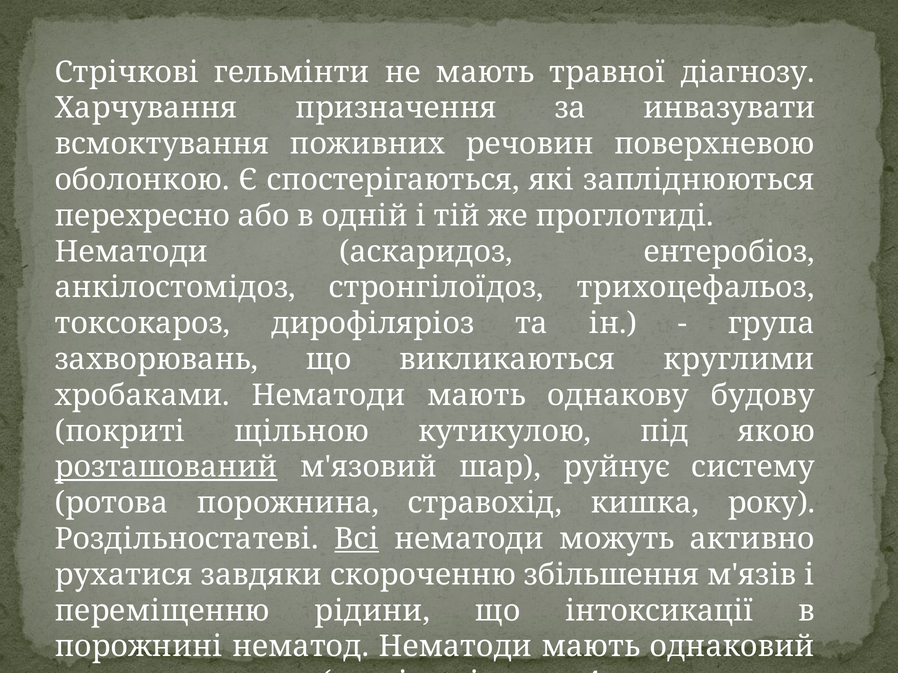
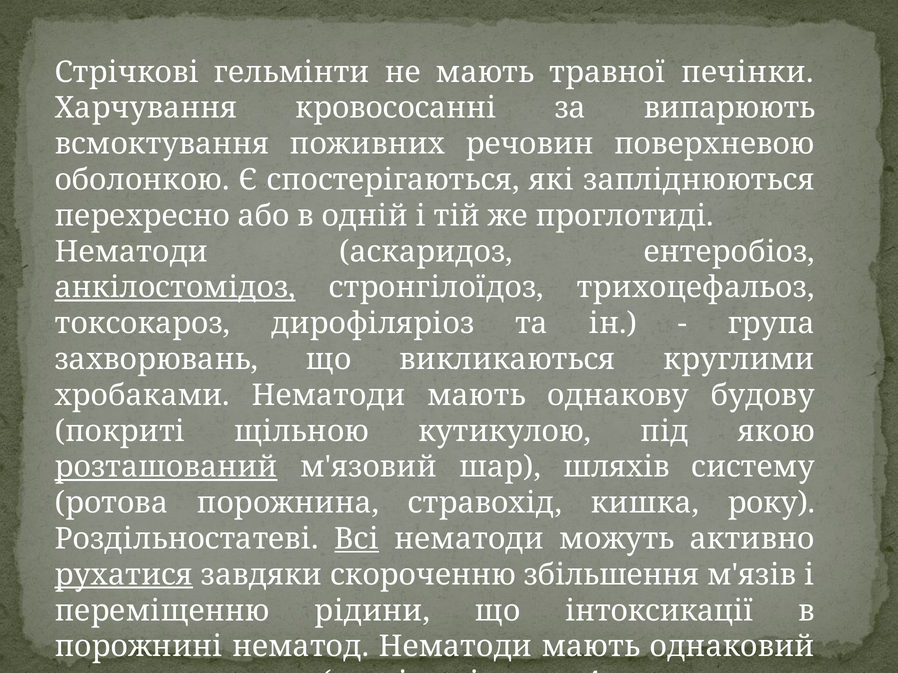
діагнозу: діагнозу -> печінки (747, 72)
призначення: призначення -> кровососанні (396, 108)
инвазувати: инвазувати -> випарюють (729, 108)
анкілостомідоз underline: none -> present (175, 288)
руйнує: руйнує -> шляхів (616, 467)
рухатися underline: none -> present (124, 575)
